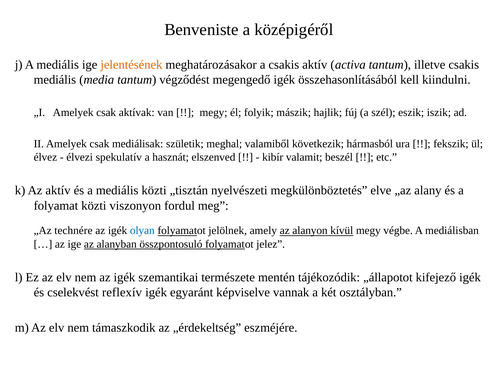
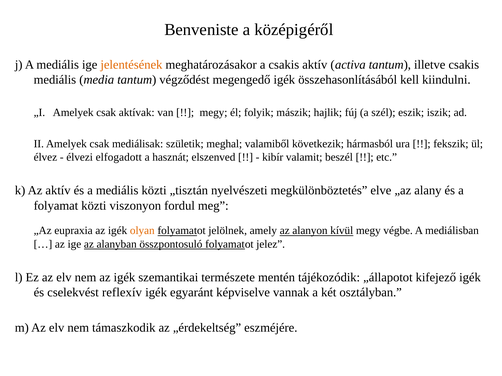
spekulatív: spekulatív -> elfogadott (119, 157)
technére: technére -> eupraxia (73, 231)
olyan colour: blue -> orange (142, 231)
